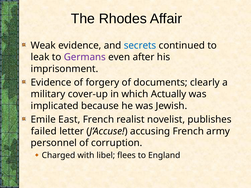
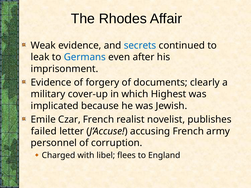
Germans colour: purple -> blue (85, 57)
Actually: Actually -> Highest (169, 94)
East: East -> Czar (69, 120)
